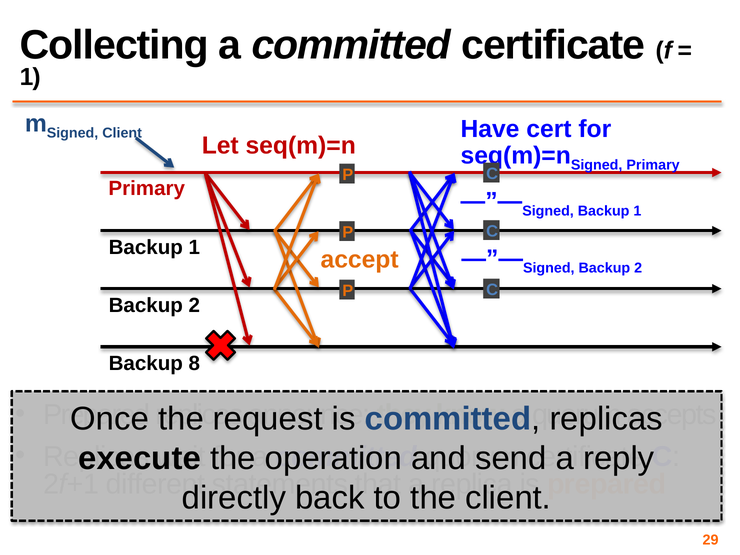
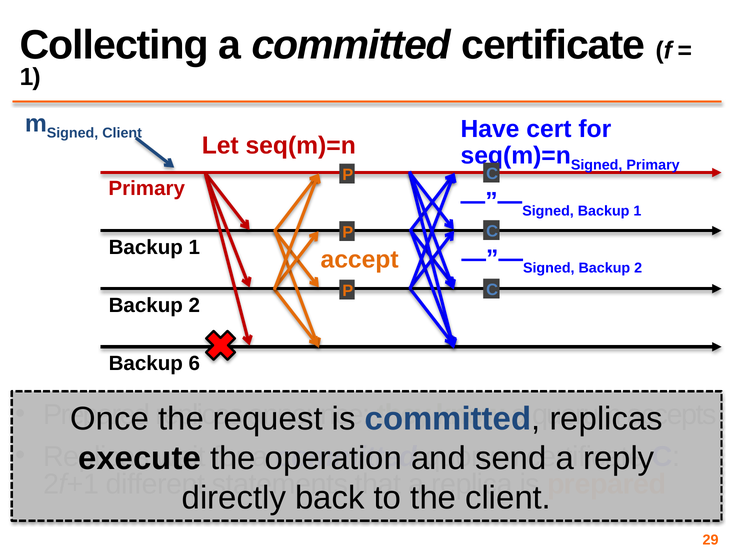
8: 8 -> 6 (194, 364)
